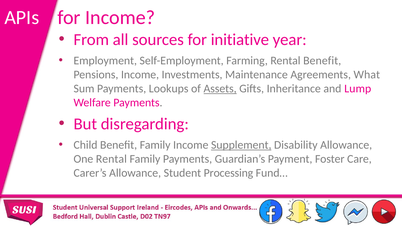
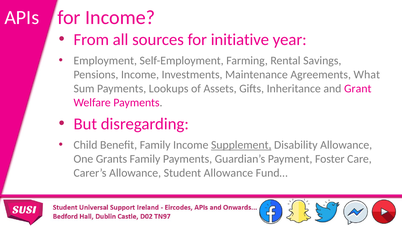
Rental Benefit: Benefit -> Savings (322, 61)
Assets underline: present -> none (220, 89)
Lump: Lump -> Grant (358, 89)
One Rental: Rental -> Grants (111, 159)
Student Processing: Processing -> Allowance (228, 173)
